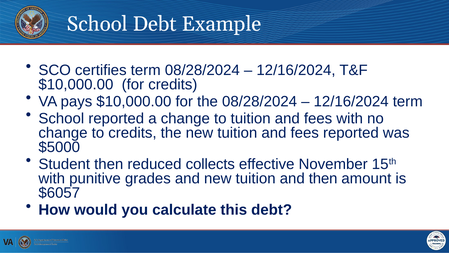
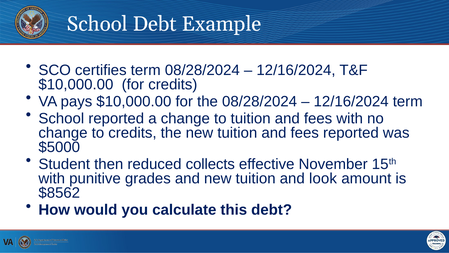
and then: then -> look (323, 178)
$6057: $6057 -> $8562 (59, 193)
